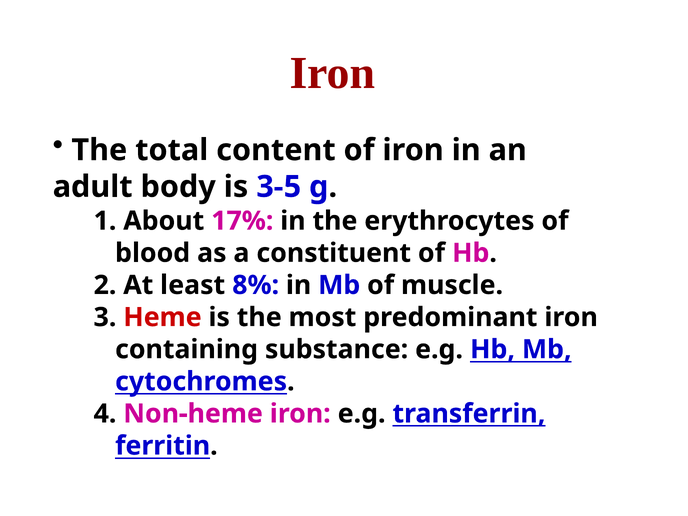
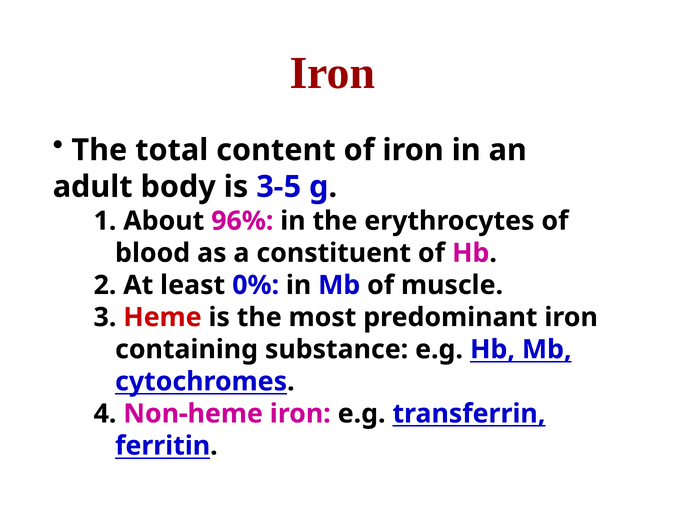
17%: 17% -> 96% (242, 221)
8%: 8% -> 0% (256, 285)
